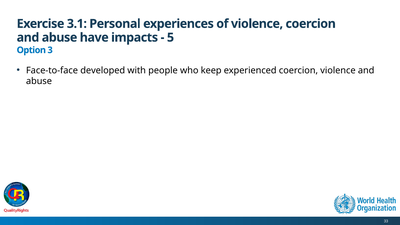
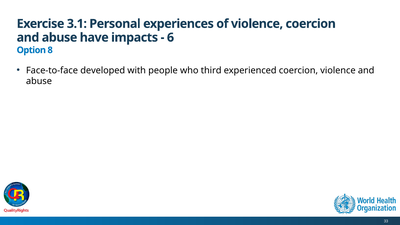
5: 5 -> 6 (170, 37)
3: 3 -> 8 (50, 50)
keep: keep -> third (211, 70)
